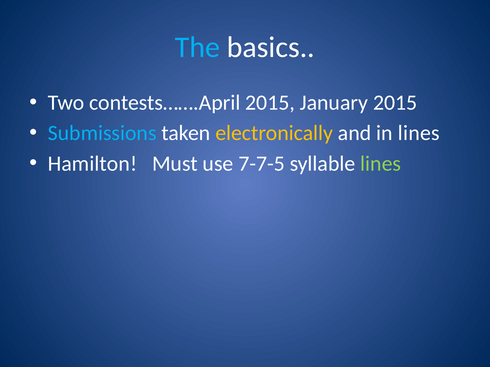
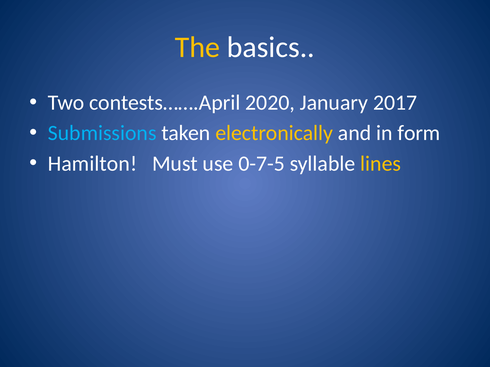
The colour: light blue -> yellow (197, 47)
contests…….April 2015: 2015 -> 2020 (270, 103)
January 2015: 2015 -> 2017 (395, 103)
in lines: lines -> form (419, 133)
7-7-5: 7-7-5 -> 0-7-5 (262, 164)
lines colour: light green -> yellow (381, 164)
